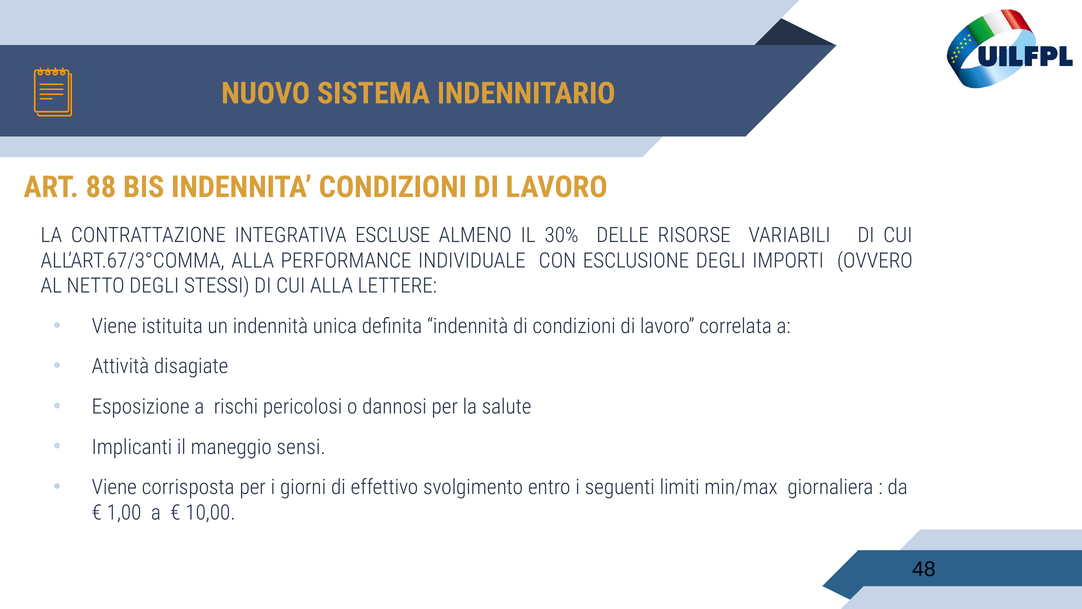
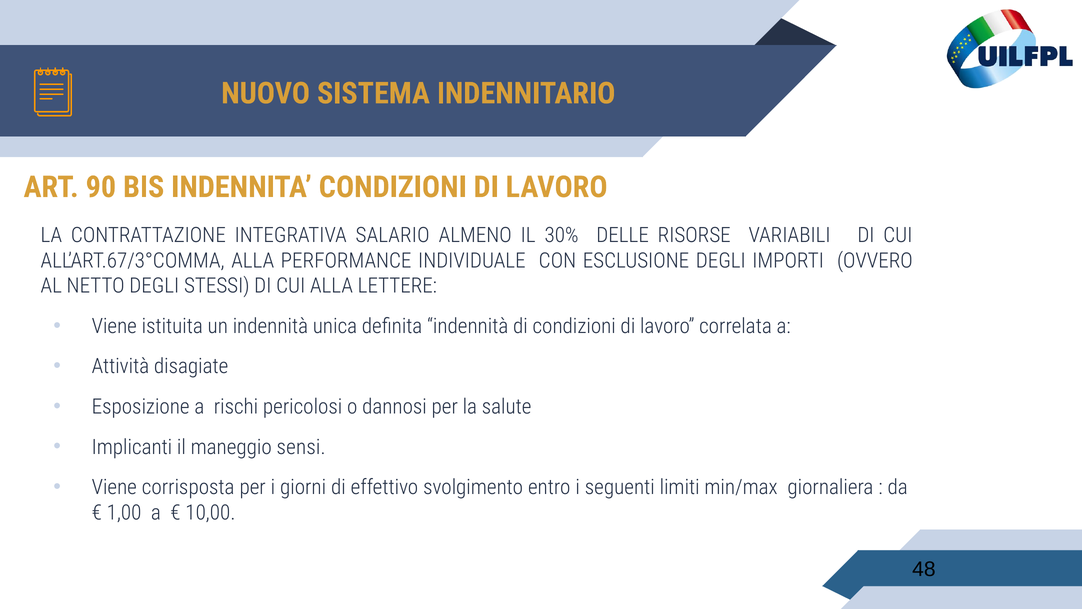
88: 88 -> 90 (101, 187)
ESCLUSE: ESCLUSE -> SALARIO (393, 235)
